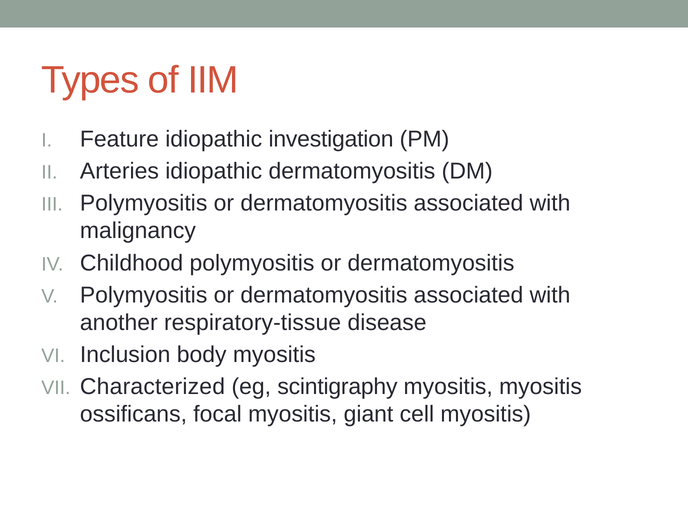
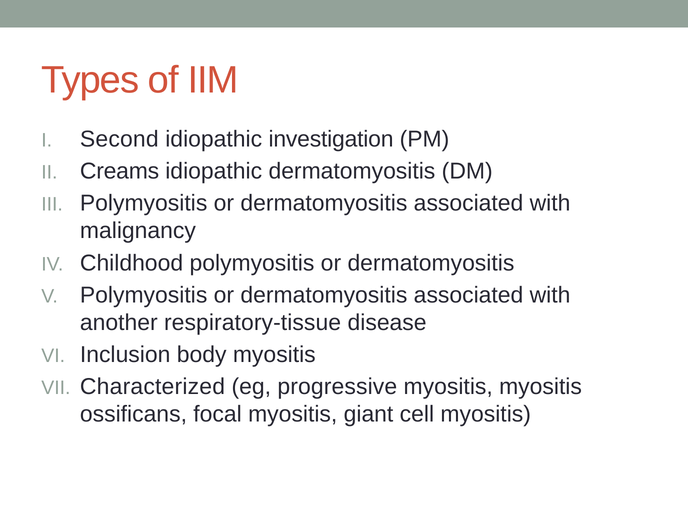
Feature: Feature -> Second (119, 139)
Arteries: Arteries -> Creams (120, 171)
scintigraphy: scintigraphy -> progressive (337, 387)
